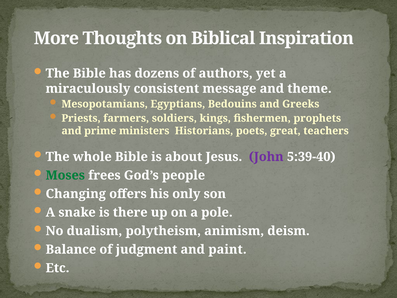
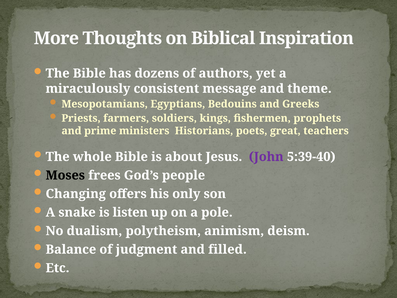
Moses colour: green -> black (65, 175)
there: there -> listen (130, 212)
paint: paint -> filled (227, 249)
